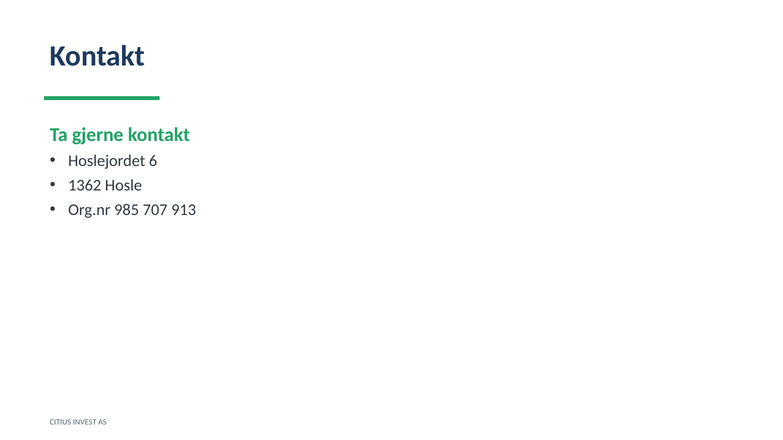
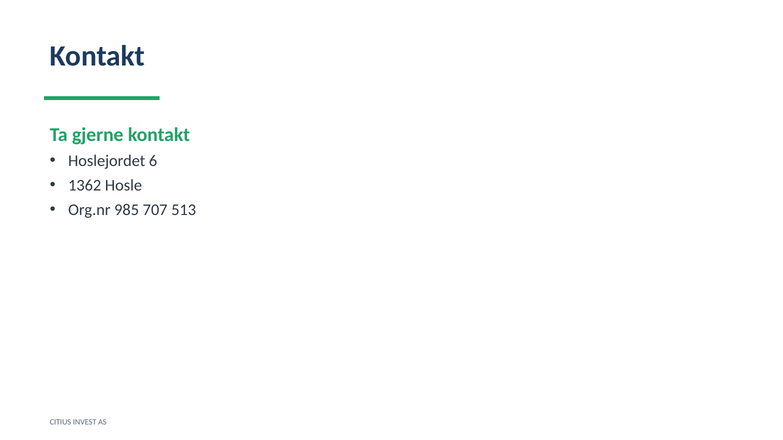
913: 913 -> 513 (184, 210)
